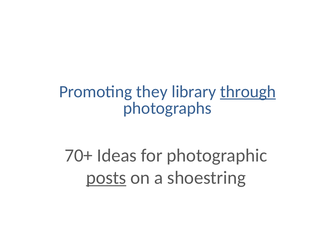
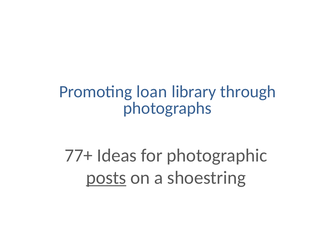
they: they -> loan (152, 92)
through underline: present -> none (248, 92)
70+: 70+ -> 77+ (79, 156)
